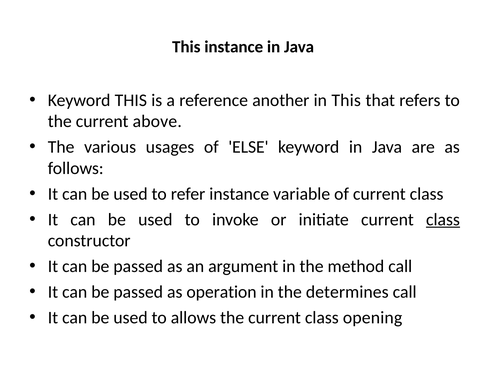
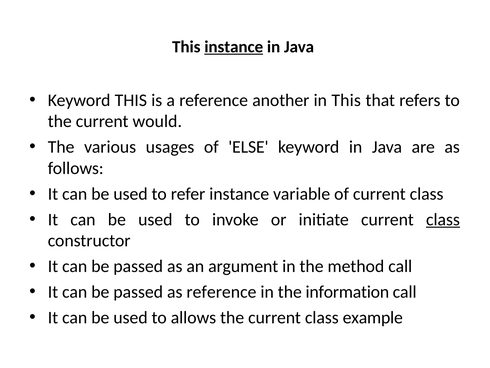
instance underline: none -> present (234, 47)
above: above -> would (157, 121)
as operation: operation -> reference (221, 292)
determines: determines -> information (347, 292)
opening: opening -> example (373, 317)
